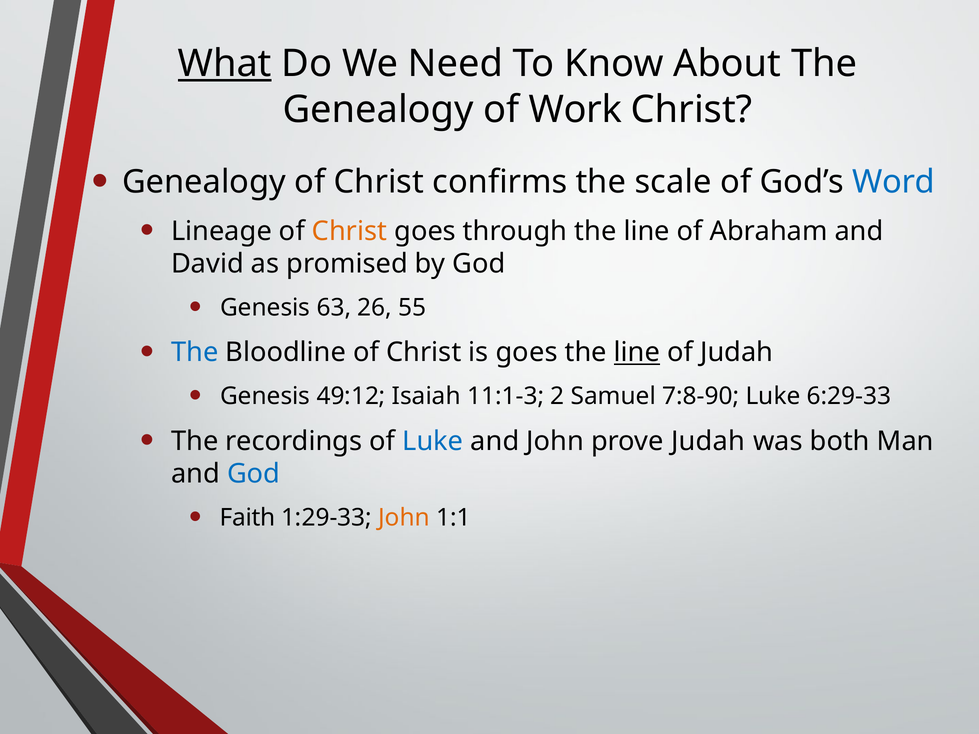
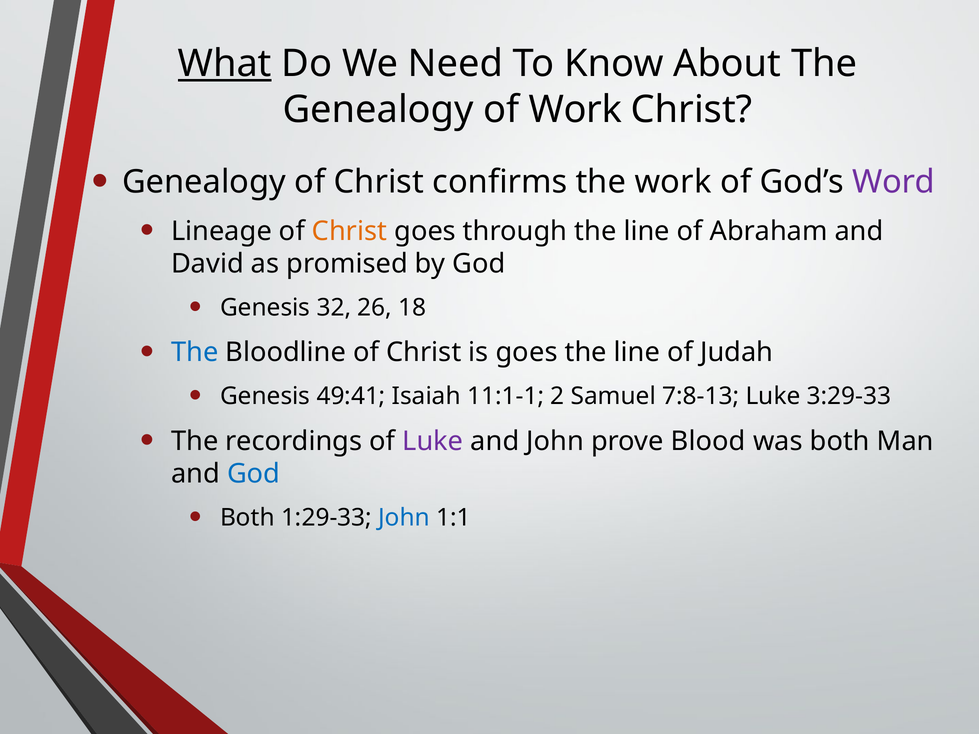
the scale: scale -> work (673, 182)
Word colour: blue -> purple (894, 182)
63: 63 -> 32 (334, 308)
55: 55 -> 18 (412, 308)
line underline: present -> none (637, 353)
49:12: 49:12 -> 49:41 (351, 396)
11:1-3: 11:1-3 -> 11:1-1 (506, 396)
7:8-90: 7:8-90 -> 7:8-13 (701, 396)
6:29-33: 6:29-33 -> 3:29-33 (849, 396)
Luke colour: blue -> purple (433, 441)
prove Judah: Judah -> Blood (708, 441)
Faith: Faith -> Both (247, 518)
John colour: orange -> blue (404, 518)
